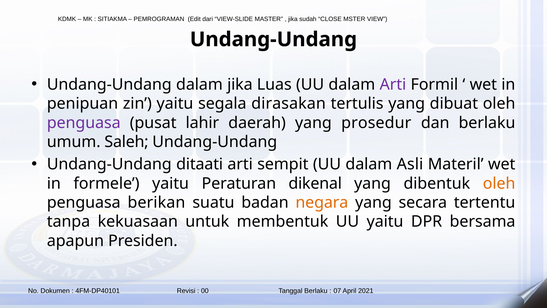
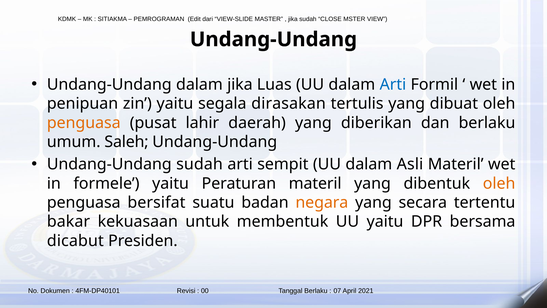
Arti colour: purple -> blue (393, 85)
penguasa colour: purple -> orange (84, 123)
prosedur: prosedur -> diberikan (376, 123)
Undang-Undang ditaati: ditaati -> sudah (200, 164)
Peraturan dikenal: dikenal -> materil (315, 183)
berikan: berikan -> bersifat (156, 202)
tanpa: tanpa -> bakar (68, 221)
apapun: apapun -> dicabut (75, 241)
